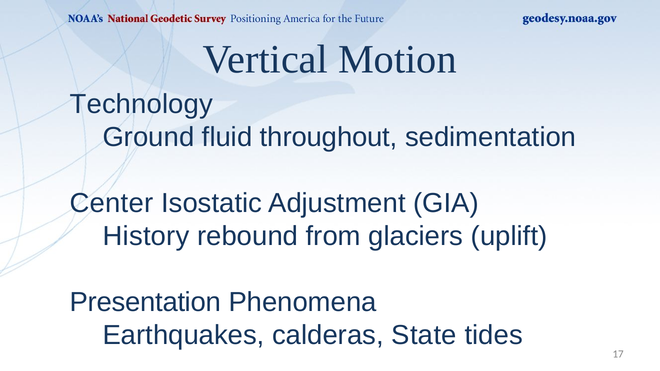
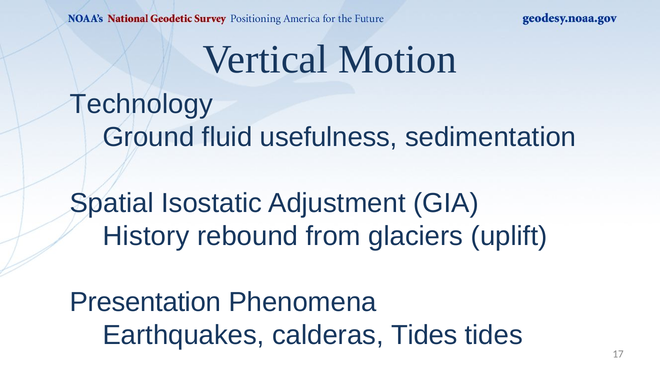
throughout: throughout -> usefulness (329, 137)
Center: Center -> Spatial (112, 203)
calderas State: State -> Tides (424, 335)
